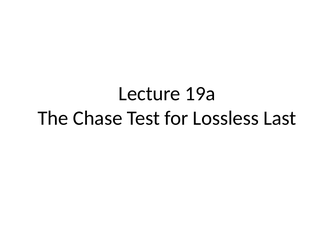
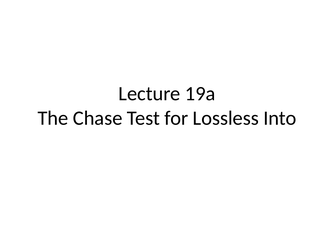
Last: Last -> Into (280, 118)
